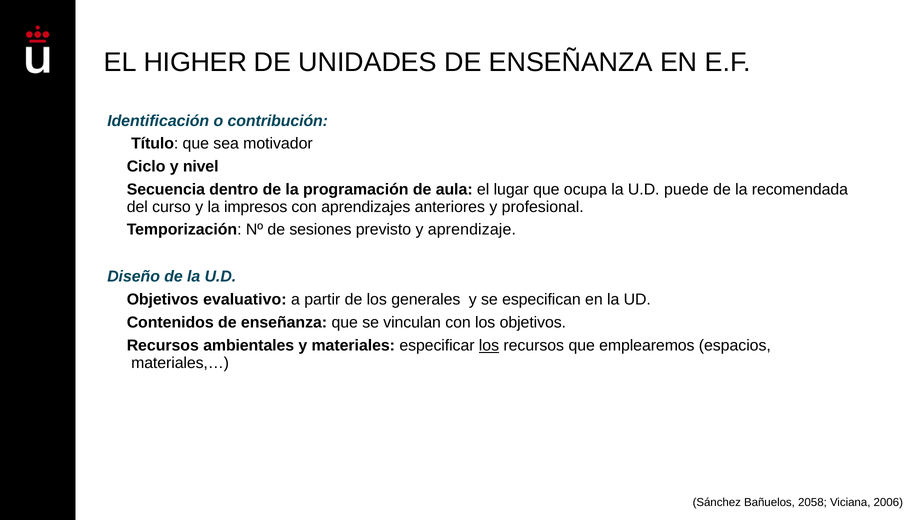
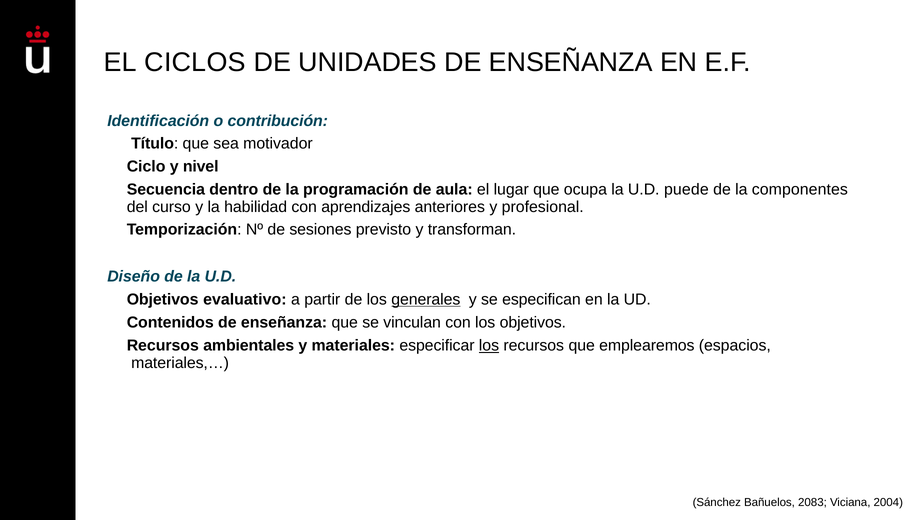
HIGHER: HIGHER -> CICLOS (195, 62)
recomendada: recomendada -> componentes (800, 190)
impresos: impresos -> habilidad (256, 207)
aprendizaje: aprendizaje -> transforman (472, 229)
generales underline: none -> present (426, 299)
2058: 2058 -> 2083 (812, 502)
2006: 2006 -> 2004 (888, 502)
